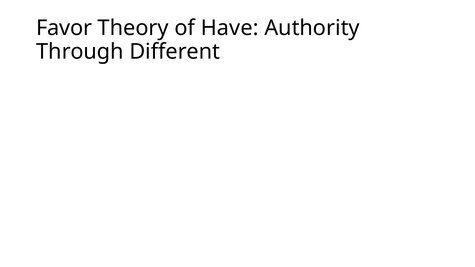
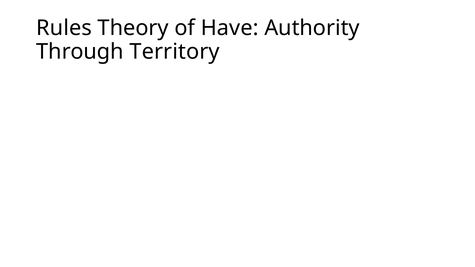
Favor: Favor -> Rules (64, 28)
Different: Different -> Territory (175, 52)
